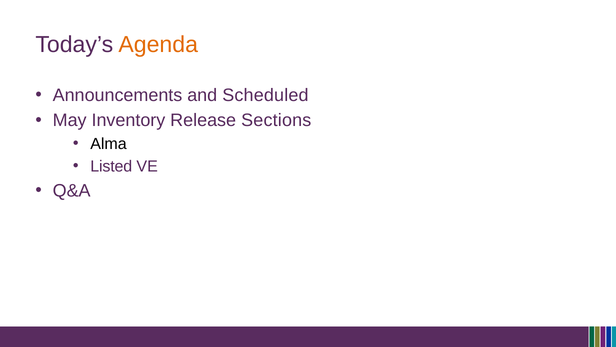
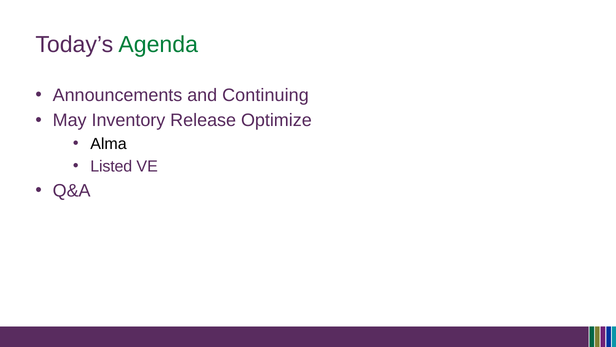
Agenda colour: orange -> green (158, 44)
Scheduled: Scheduled -> Continuing (265, 95)
Sections: Sections -> Optimize (276, 120)
